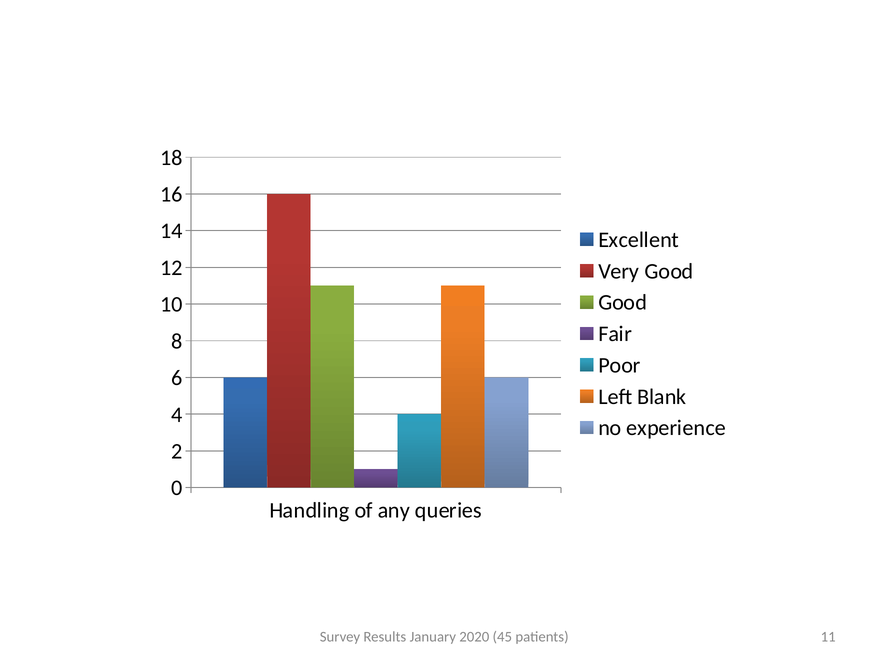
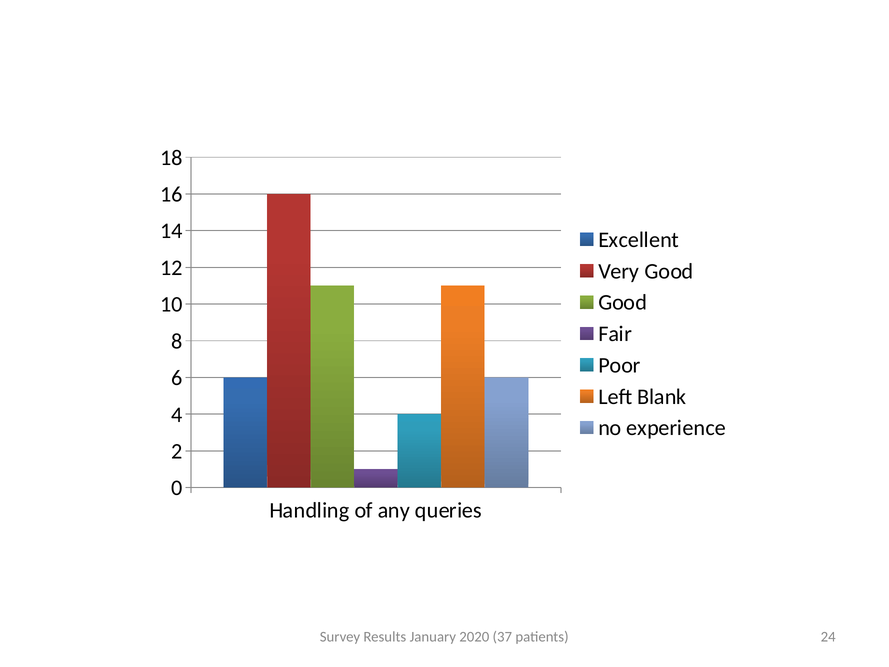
45: 45 -> 37 (502, 637)
11: 11 -> 24 (828, 637)
